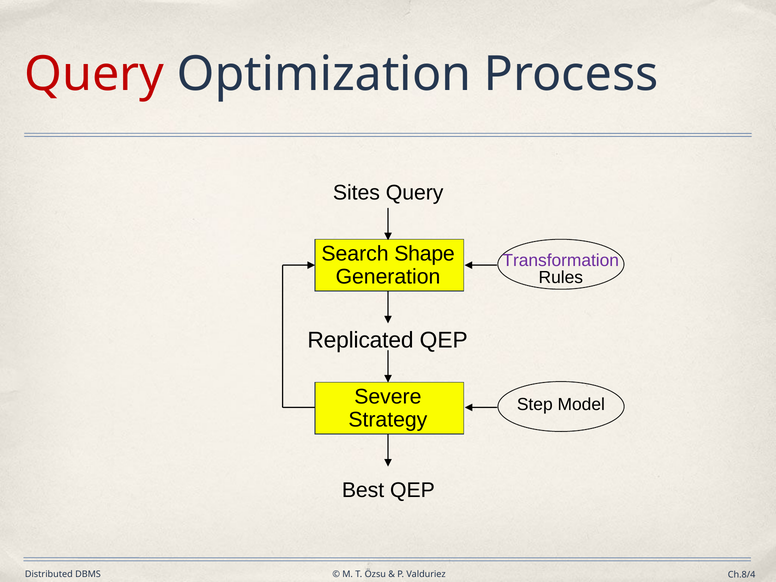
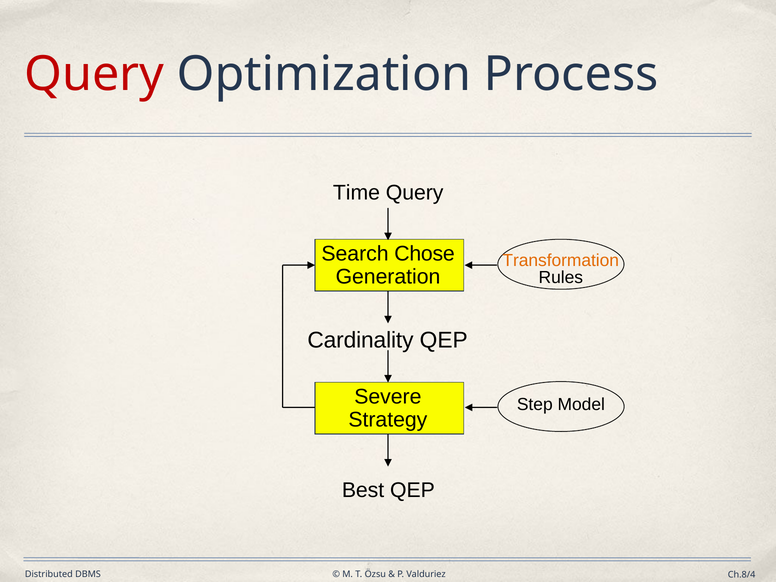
Sites: Sites -> Time (356, 193)
Shape: Shape -> Chose (425, 254)
Transformation colour: purple -> orange (561, 261)
Replicated: Replicated -> Cardinality (360, 340)
